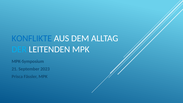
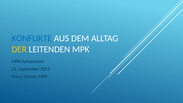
DER colour: light blue -> yellow (19, 49)
